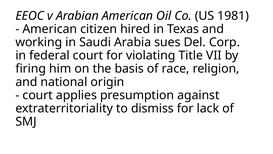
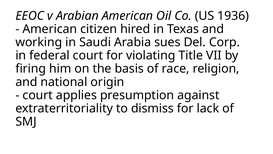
1981: 1981 -> 1936 (233, 16)
